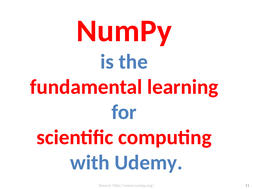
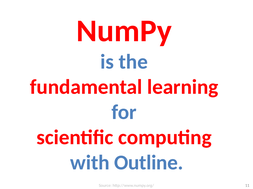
Udemy: Udemy -> Outline (149, 163)
